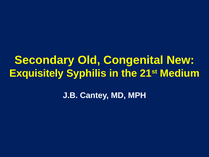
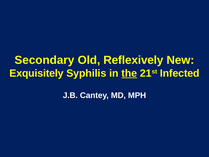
Congenital: Congenital -> Reflexively (133, 60)
the underline: none -> present (129, 73)
Medium: Medium -> Infected (180, 73)
